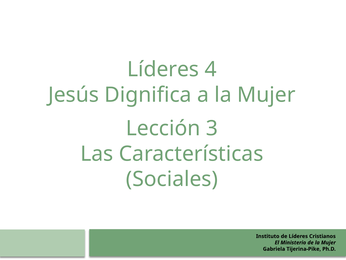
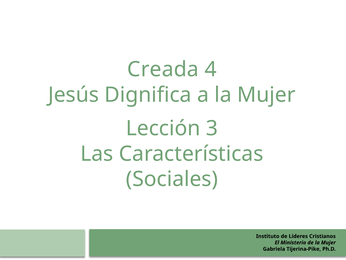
Líderes: Líderes -> Creada (163, 69)
